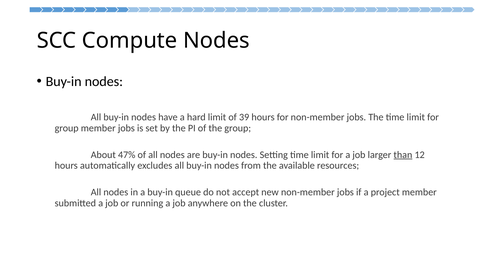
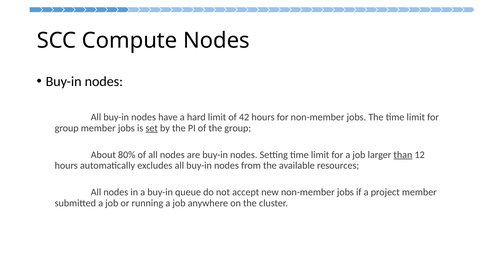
39: 39 -> 42 (244, 117)
set underline: none -> present (152, 128)
47%: 47% -> 80% (127, 154)
